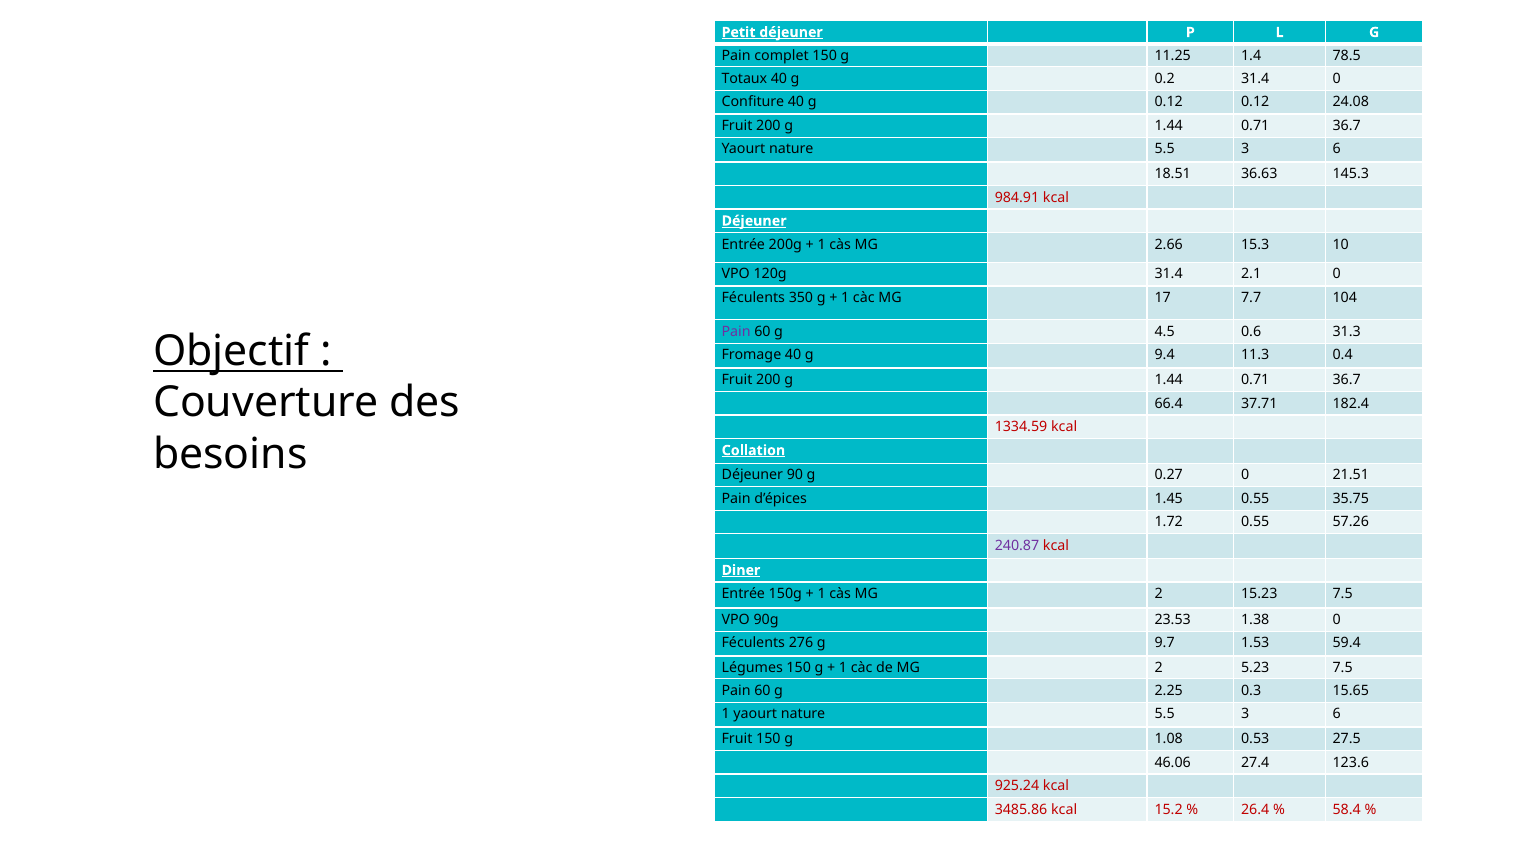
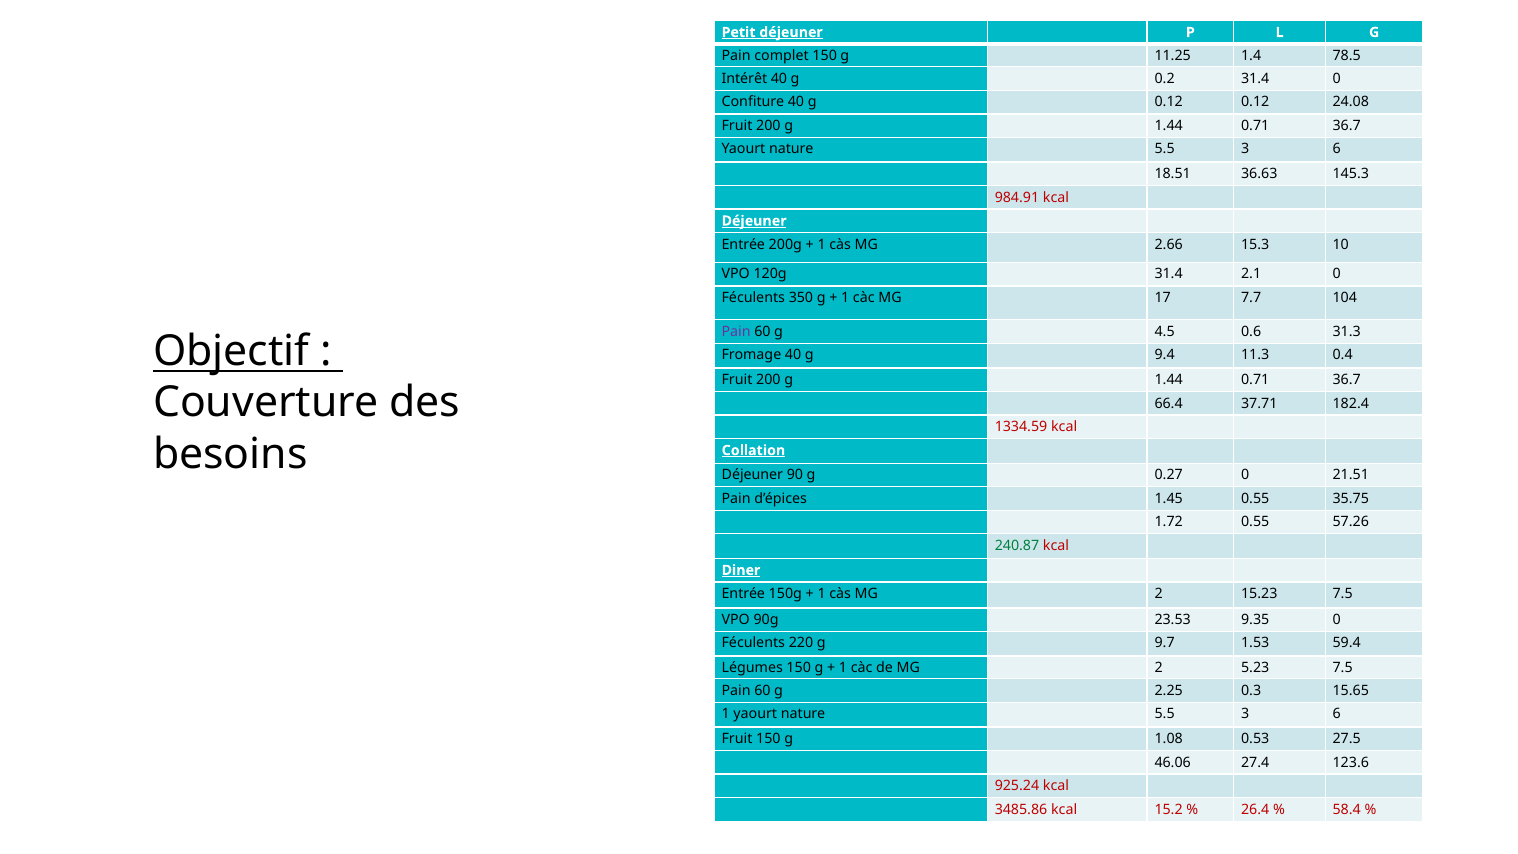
Totaux: Totaux -> Intérêt (744, 79)
240.87 colour: purple -> green (1017, 546)
1.38: 1.38 -> 9.35 (1255, 620)
276: 276 -> 220 (801, 643)
